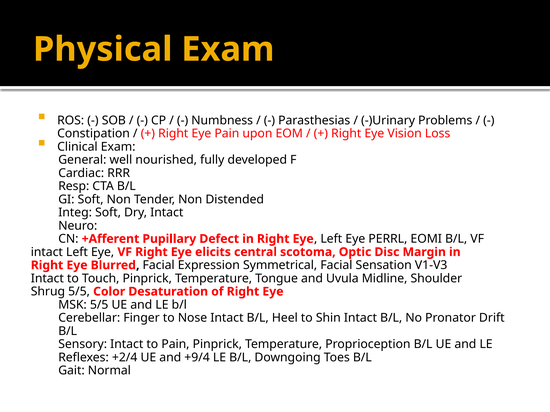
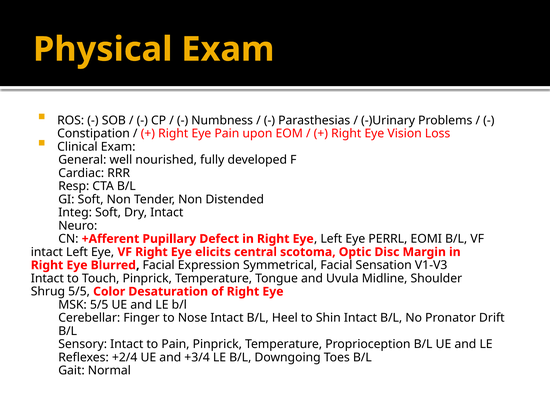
+9/4: +9/4 -> +3/4 (197, 358)
